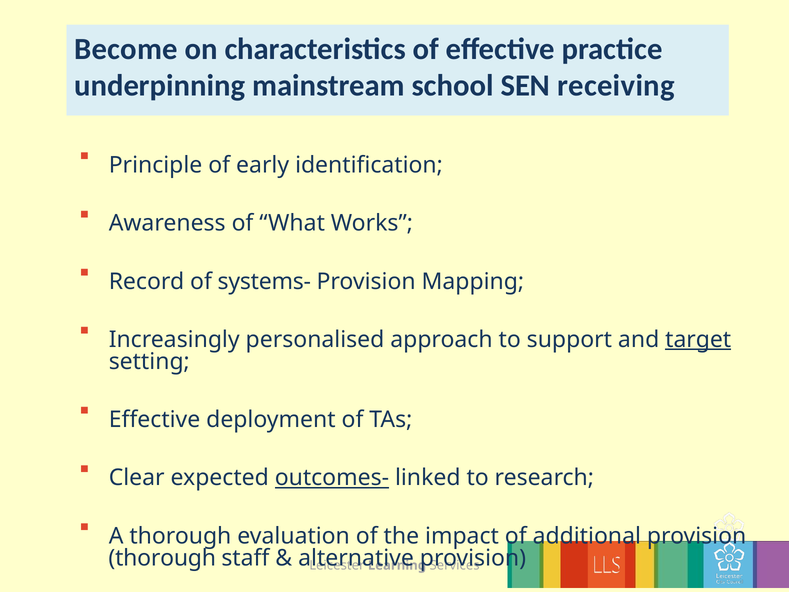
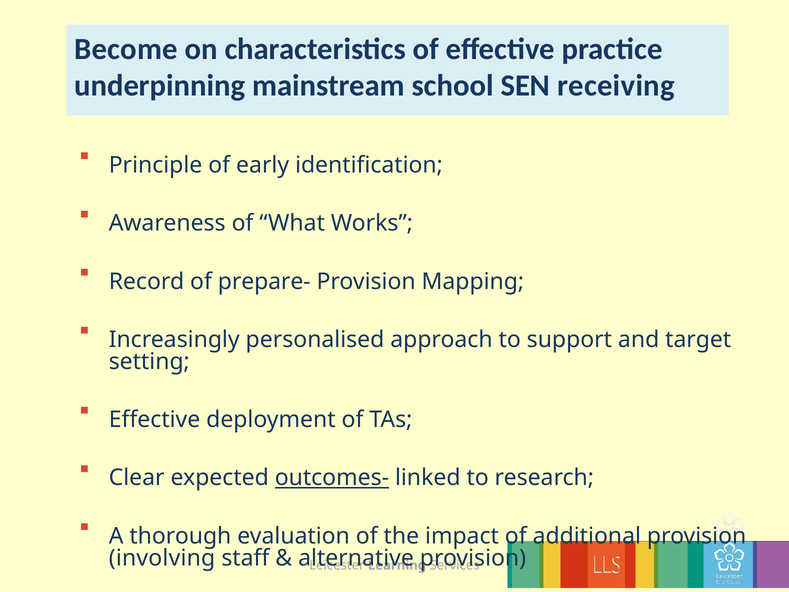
systems-: systems- -> prepare- (264, 281)
target underline: present -> none (698, 339)
thorough: thorough -> involving (162, 558)
